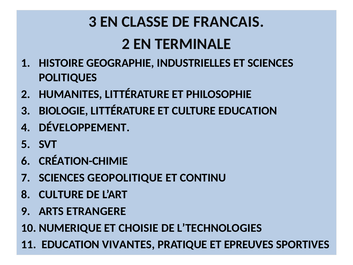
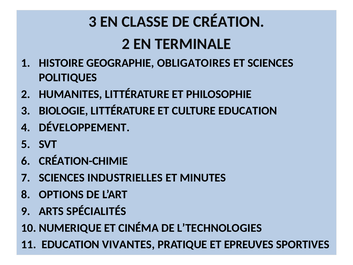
FRANCAIS: FRANCAIS -> CRÉATION (229, 22)
INDUSTRIELLES: INDUSTRIELLES -> OBLIGATOIRES (194, 63)
GEOPOLITIQUE: GEOPOLITIQUE -> INDUSTRIELLES (125, 178)
CONTINU: CONTINU -> MINUTES (203, 178)
CULTURE: CULTURE -> OPTIONS (61, 194)
ETRANGERE: ETRANGERE -> SPÉCIALITÉS (96, 211)
CHOISIE: CHOISIE -> CINÉMA (139, 228)
